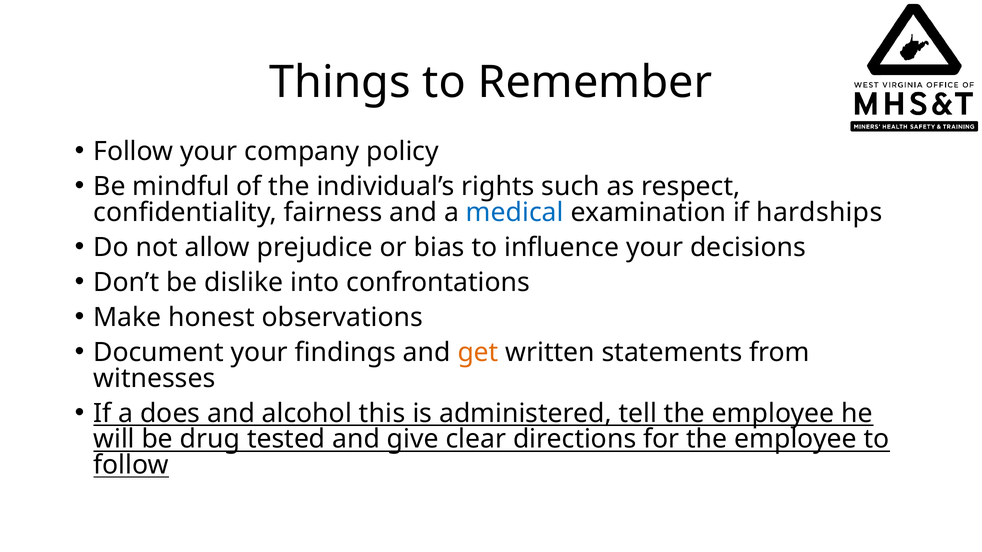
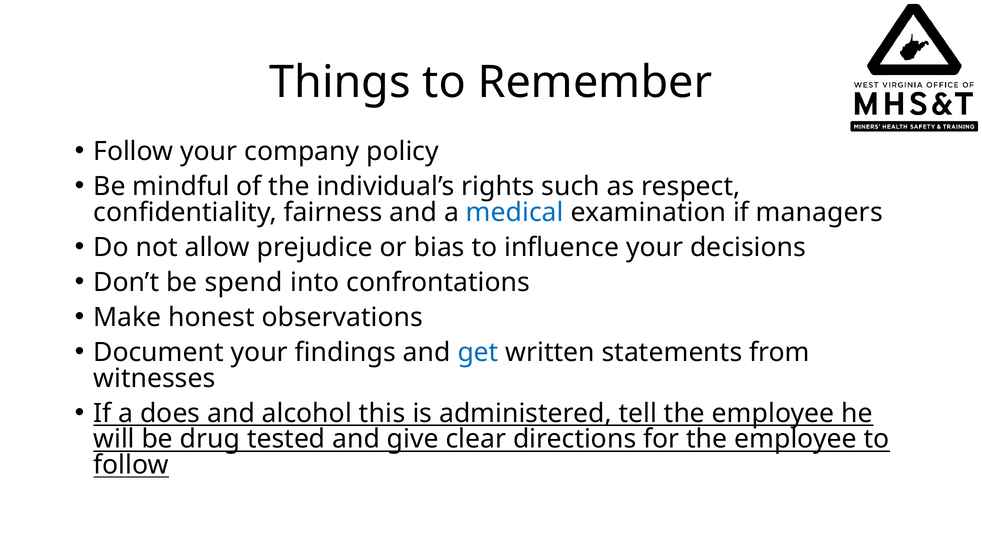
hardships: hardships -> managers (819, 213)
dislike: dislike -> spend (244, 283)
get colour: orange -> blue (478, 353)
